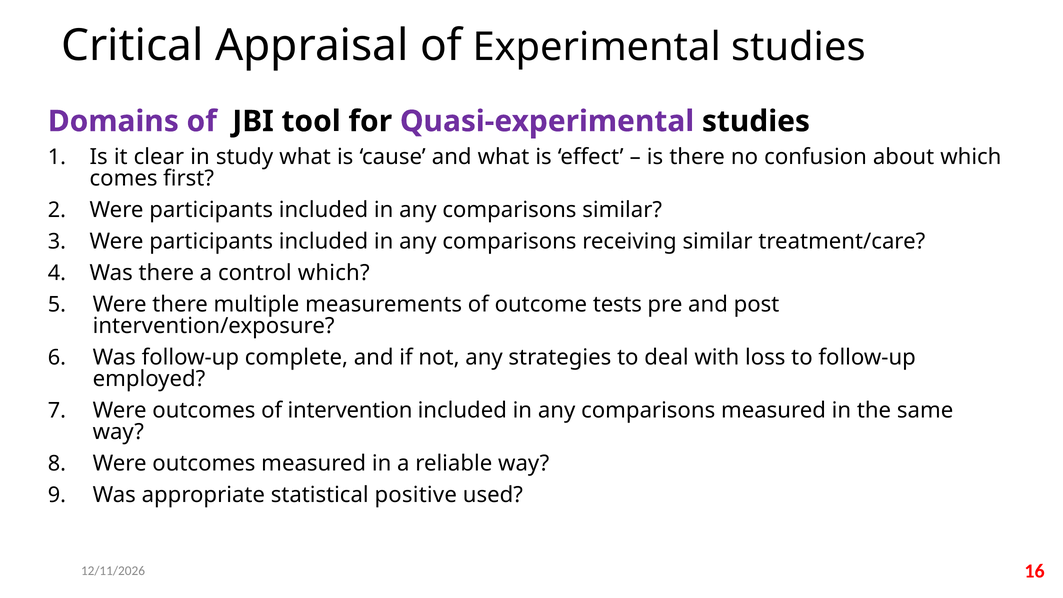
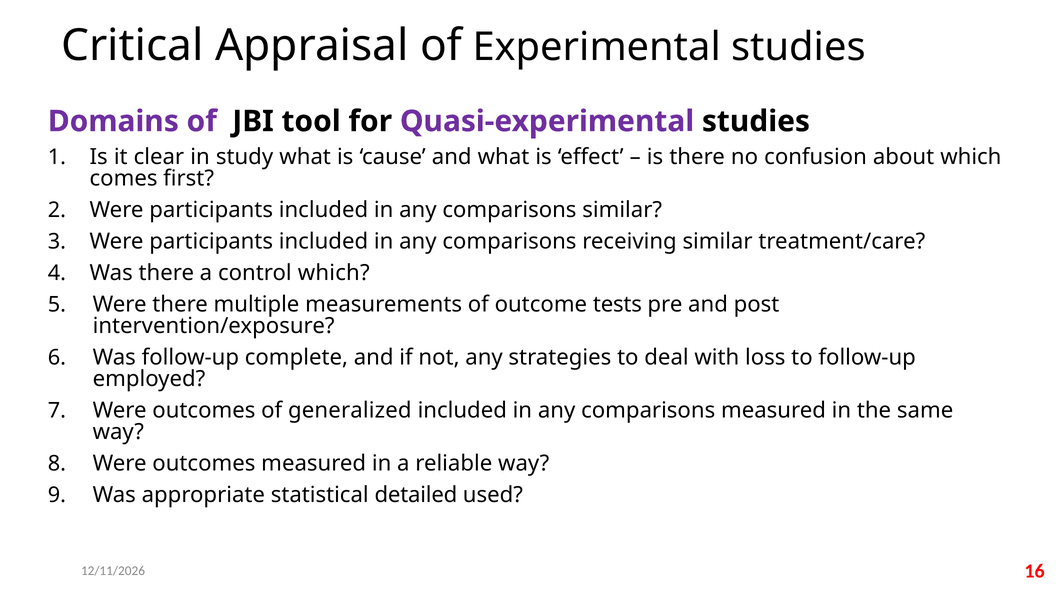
intervention: intervention -> generalized (350, 410)
positive: positive -> detailed (416, 495)
